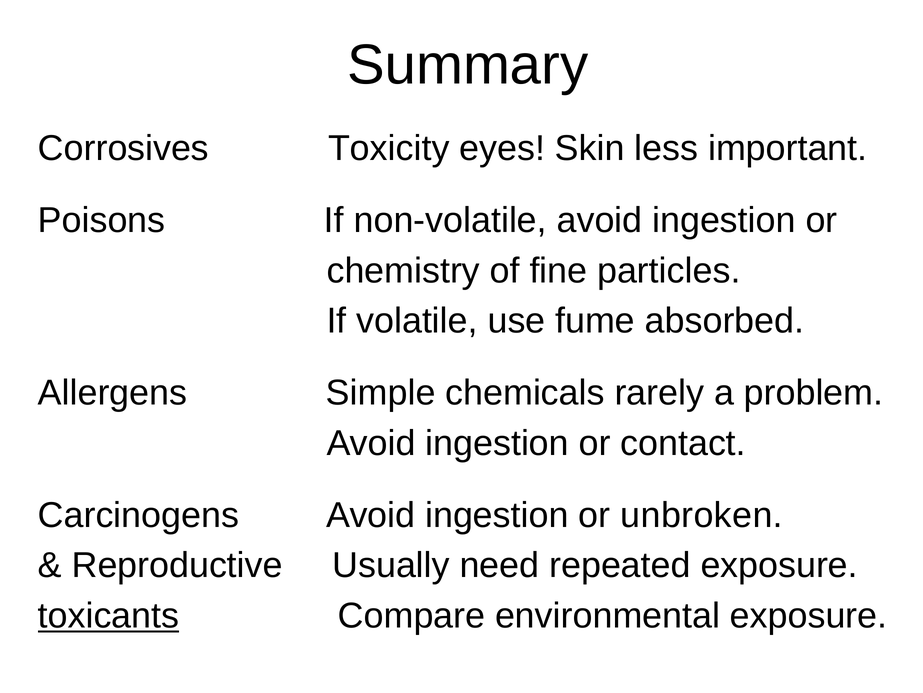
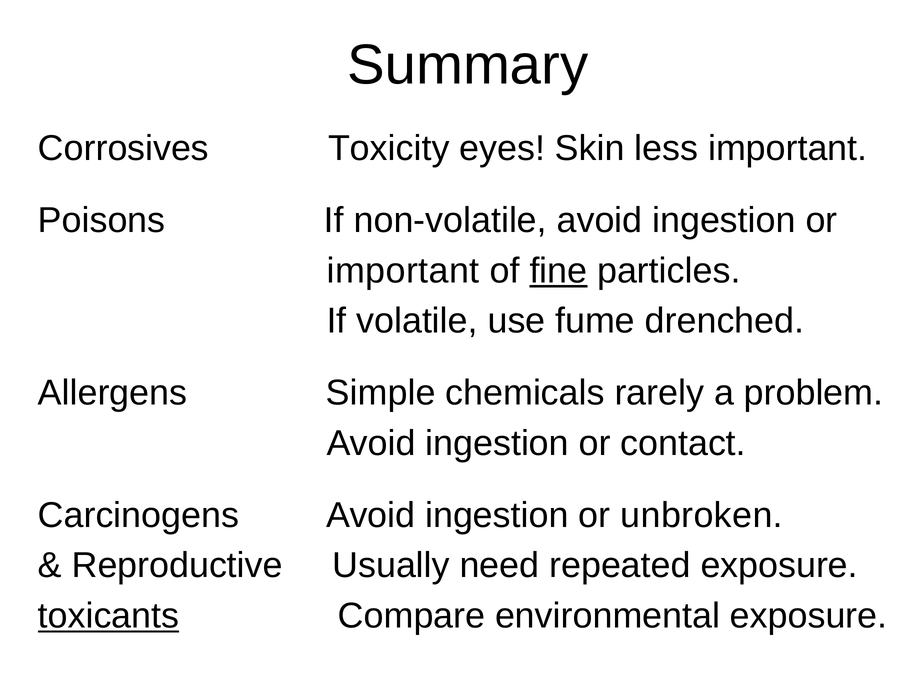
chemistry: chemistry -> important (403, 270)
fine underline: none -> present (558, 270)
absorbed: absorbed -> drenched (724, 321)
